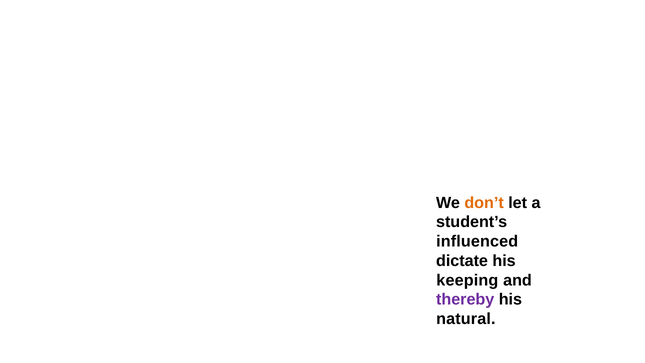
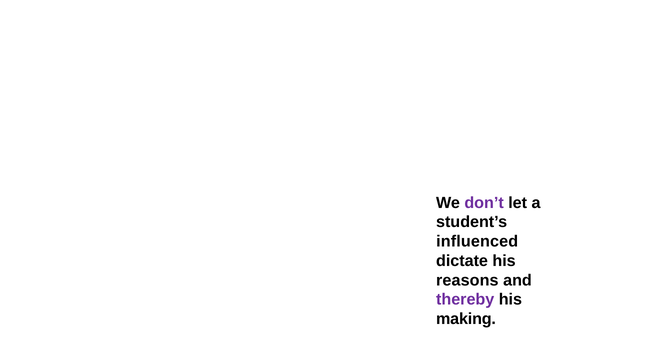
don’t colour: orange -> purple (484, 203)
keeping: keeping -> reasons (467, 280)
natural: natural -> making (466, 319)
